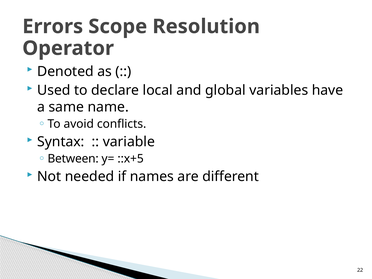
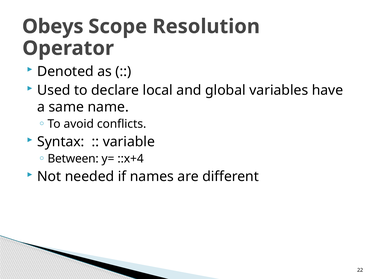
Errors: Errors -> Obeys (53, 26)
::x+5: ::x+5 -> ::x+4 (131, 159)
